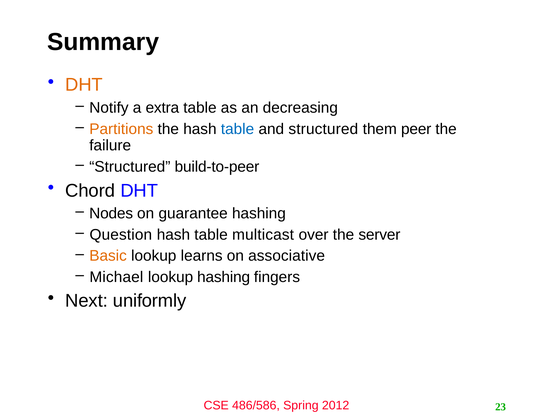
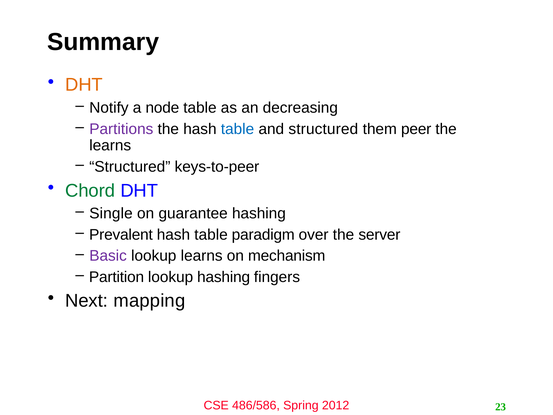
extra: extra -> node (162, 108)
Partitions colour: orange -> purple (121, 129)
failure: failure -> learns (110, 146)
build-to-peer: build-to-peer -> keys-to-peer (217, 167)
Chord colour: black -> green (90, 190)
Nodes: Nodes -> Single (111, 213)
Question: Question -> Prevalent (121, 235)
multicast: multicast -> paradigm (263, 235)
Basic colour: orange -> purple (108, 256)
associative: associative -> mechanism (287, 256)
Michael: Michael -> Partition (117, 277)
uniformly: uniformly -> mapping (149, 301)
